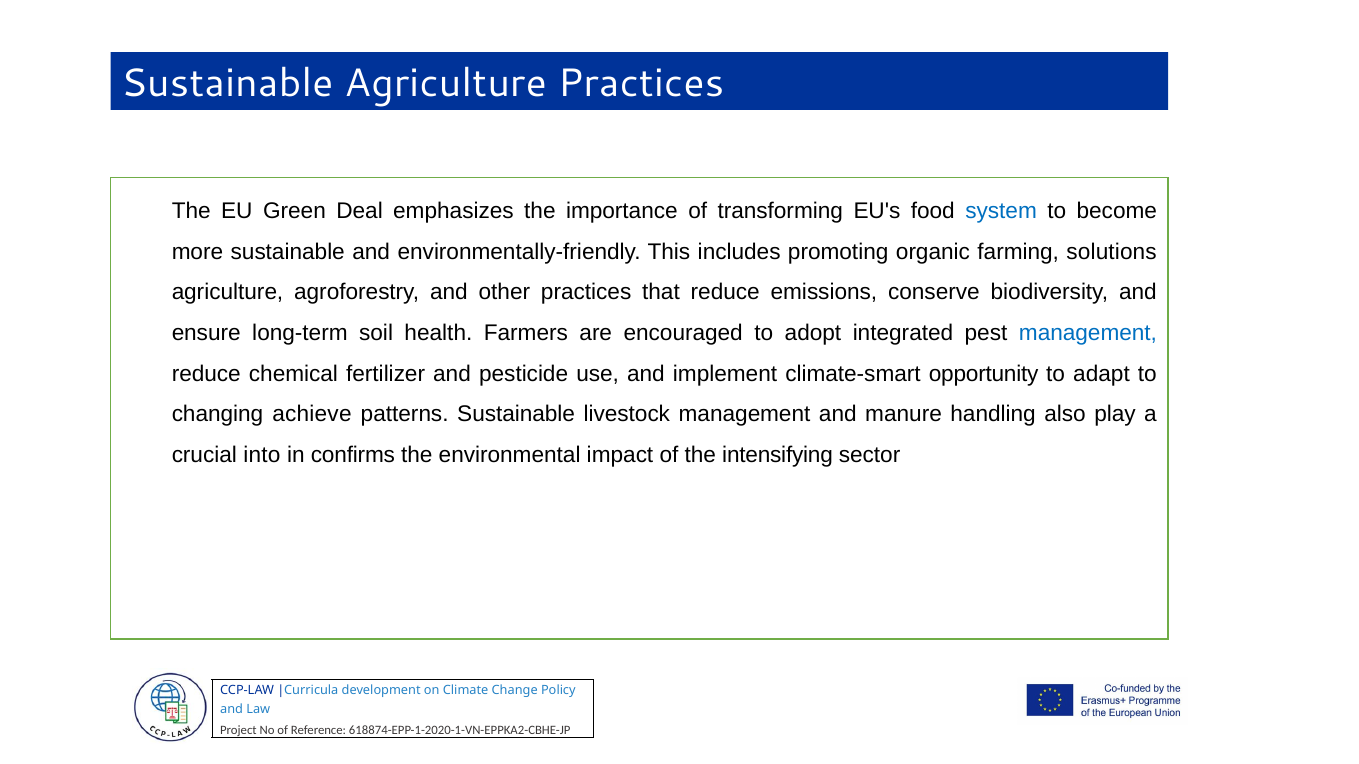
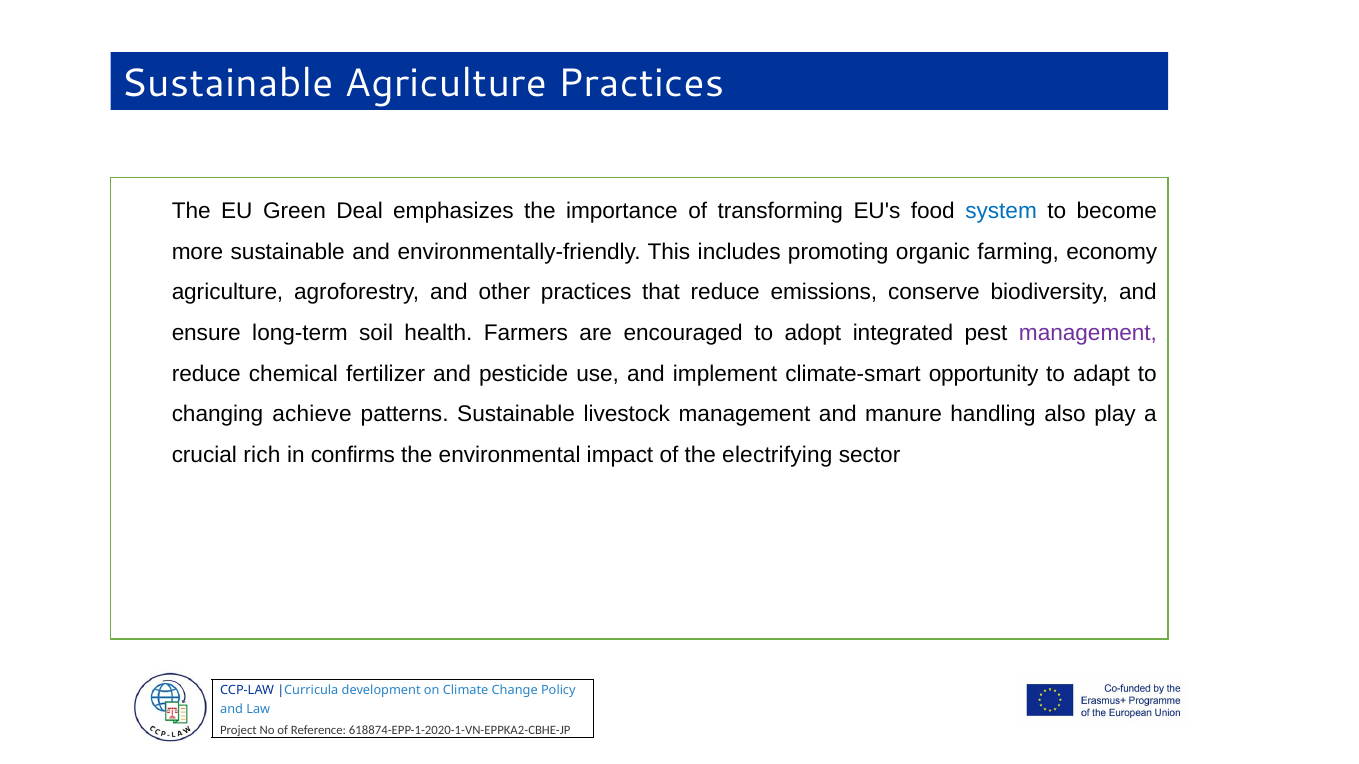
solutions: solutions -> economy (1112, 252)
management colour: blue -> purple (1088, 333)
into: into -> rich (262, 455)
intensifying: intensifying -> electrifying (777, 455)
